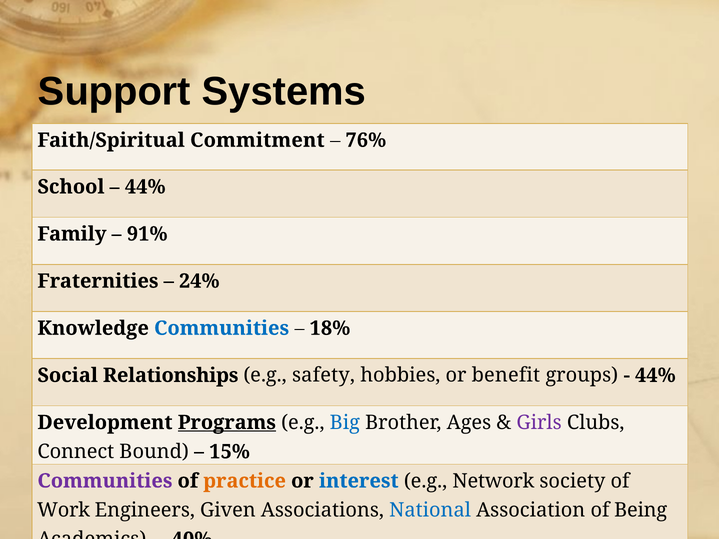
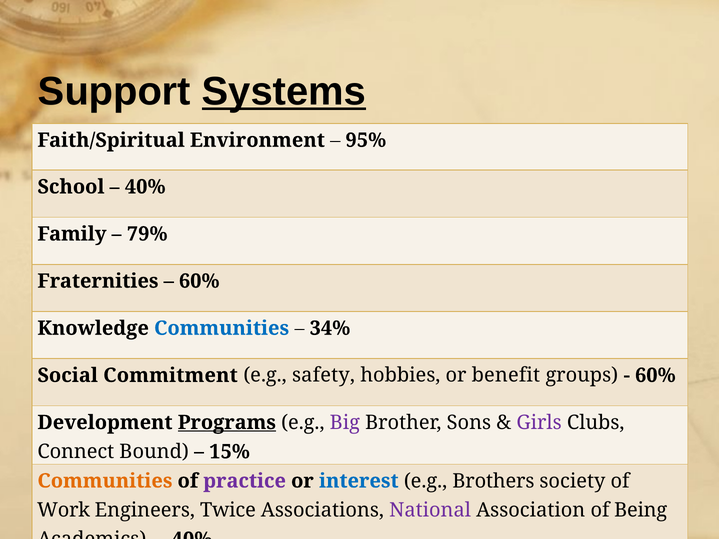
Systems underline: none -> present (284, 92)
Commitment: Commitment -> Environment (257, 140)
76%: 76% -> 95% (366, 140)
44%: 44% -> 40% (145, 187)
91%: 91% -> 79% (147, 234)
24%: 24% -> 60% (199, 281)
18%: 18% -> 34% (330, 328)
Relationships: Relationships -> Commitment (170, 376)
44%: 44% -> 60% (655, 376)
Big colour: blue -> purple (345, 423)
Ages: Ages -> Sons (469, 423)
Communities colour: purple -> orange (105, 481)
practice colour: orange -> purple (245, 481)
Network: Network -> Brothers (493, 481)
Given: Given -> Twice (228, 510)
National colour: blue -> purple (430, 510)
